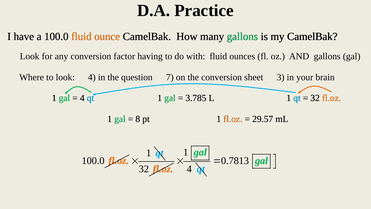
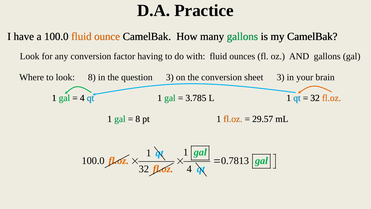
look 4: 4 -> 8 (92, 77)
question 7: 7 -> 3 (170, 77)
